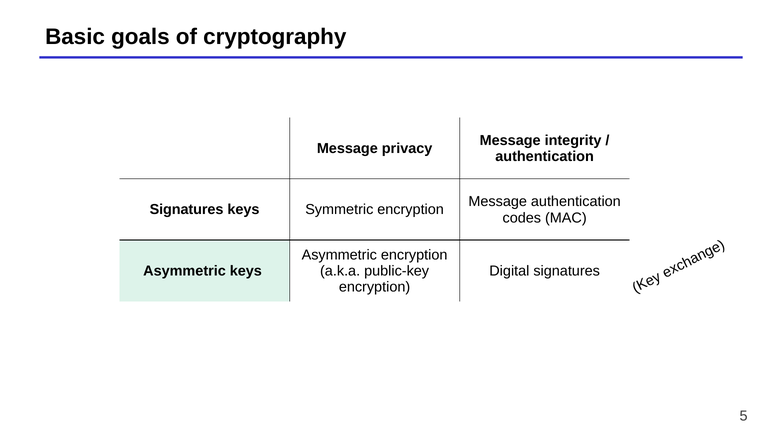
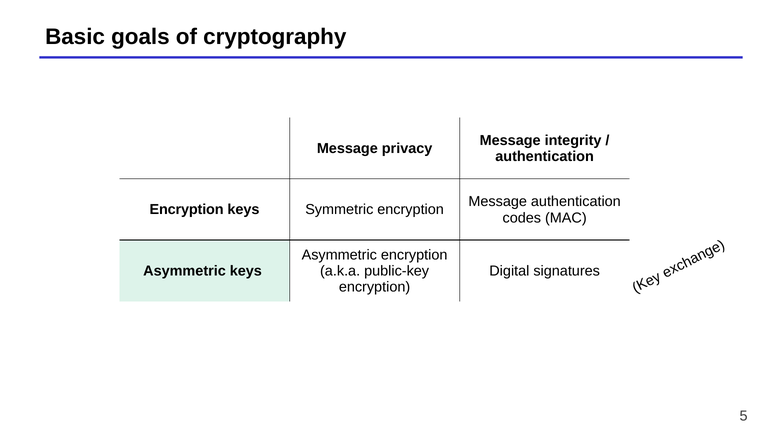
Signatures: Signatures -> Encryption (187, 210)
